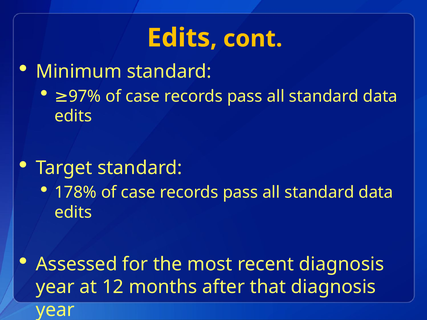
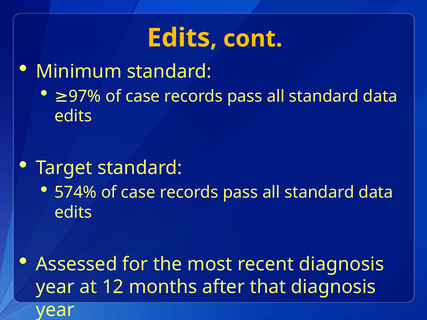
178%: 178% -> 574% (76, 193)
